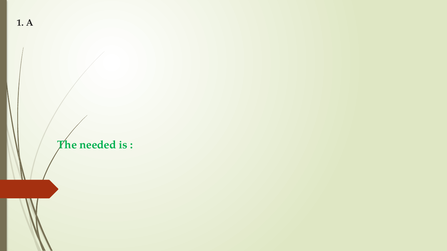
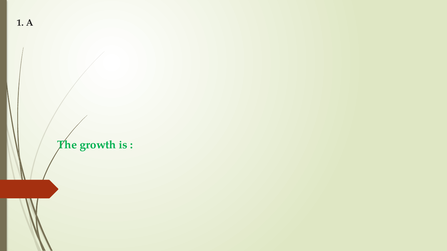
needed: needed -> growth (98, 145)
